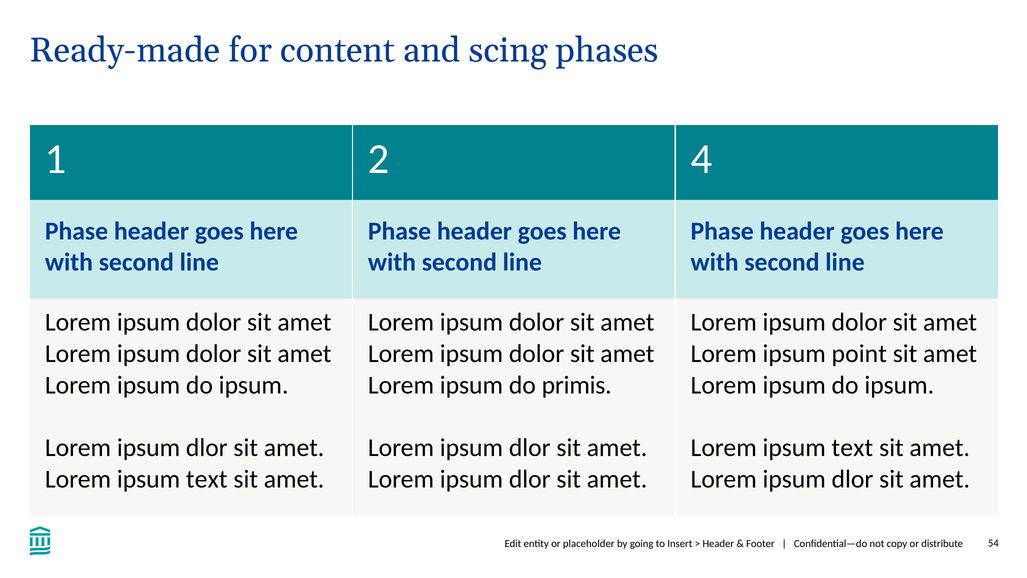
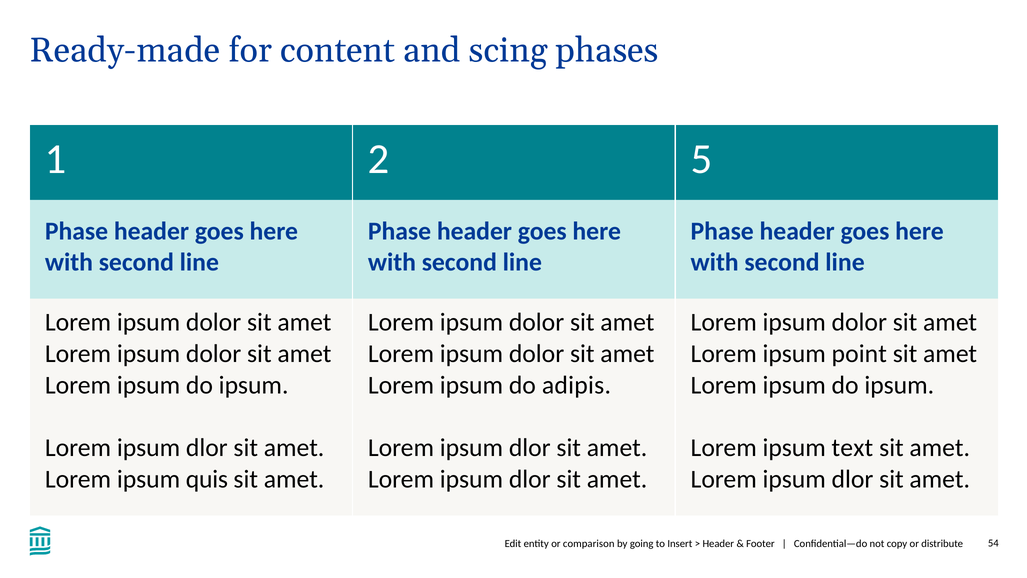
4: 4 -> 5 (701, 159)
primis: primis -> adipis (576, 385)
text: text -> quis (207, 479)
placeholder: placeholder -> comparison (589, 543)
